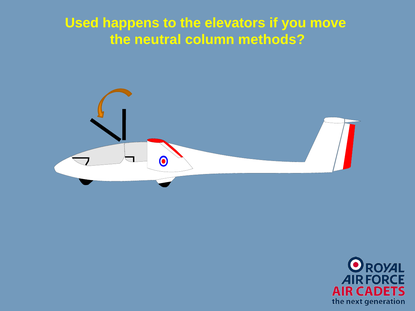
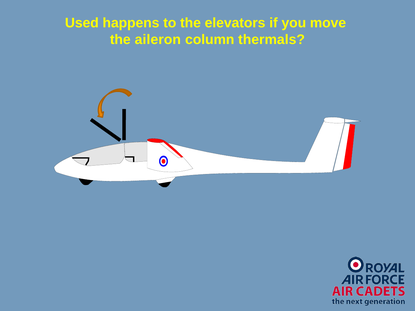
neutral: neutral -> aileron (158, 40)
methods: methods -> thermals (272, 40)
